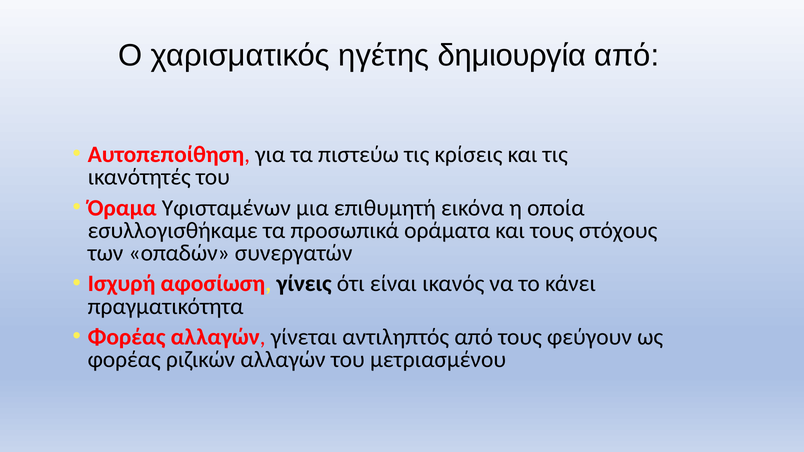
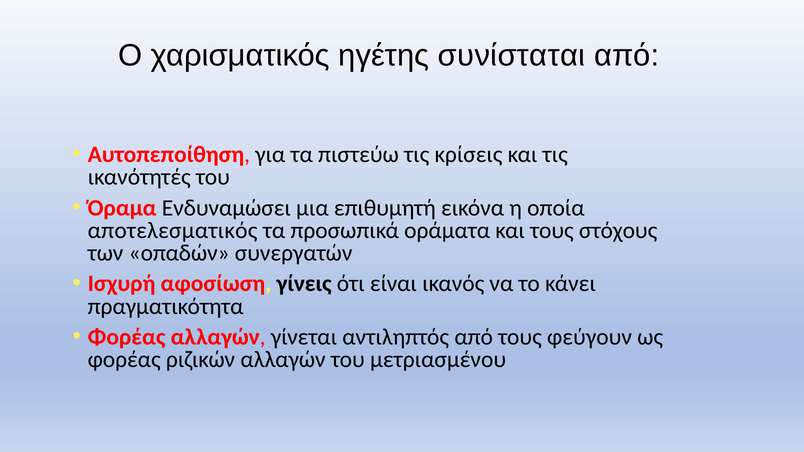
δημιουργία: δημιουργία -> συνίσταται (512, 56)
Υφισταμένων: Υφισταμένων -> Ενδυναμώσει (226, 208)
εσυλλογισθήκαμε: εσυλλογισθήκαμε -> αποτελεσματικός (173, 230)
